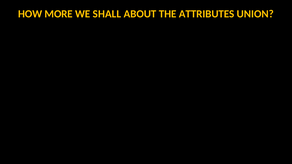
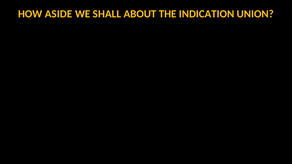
MORE: MORE -> ASIDE (59, 14)
ATTRIBUTES: ATTRIBUTES -> INDICATION (207, 14)
